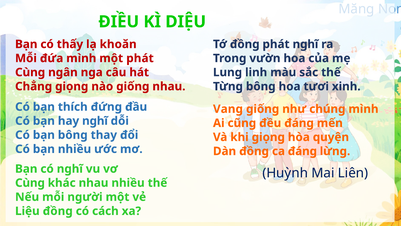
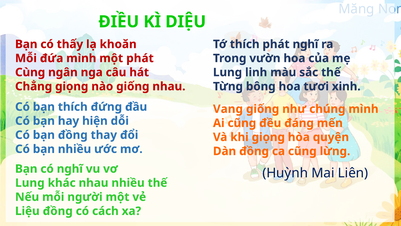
Tớ đồng: đồng -> thích (245, 44)
hay nghĩ: nghĩ -> hiện (95, 121)
bạn bông: bông -> đồng (73, 135)
ca đáng: đáng -> cũng (302, 151)
Cùng: Cùng -> Lung (30, 183)
